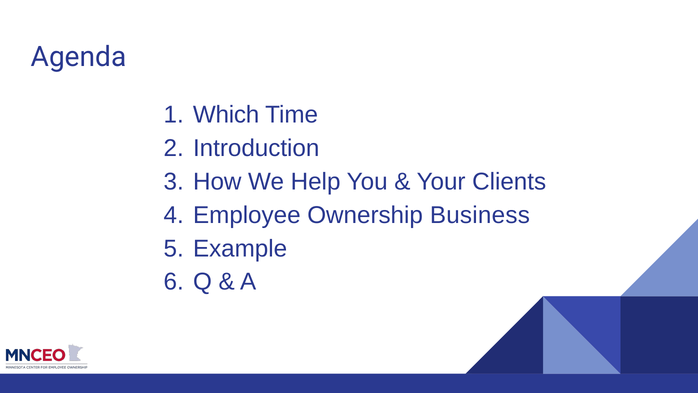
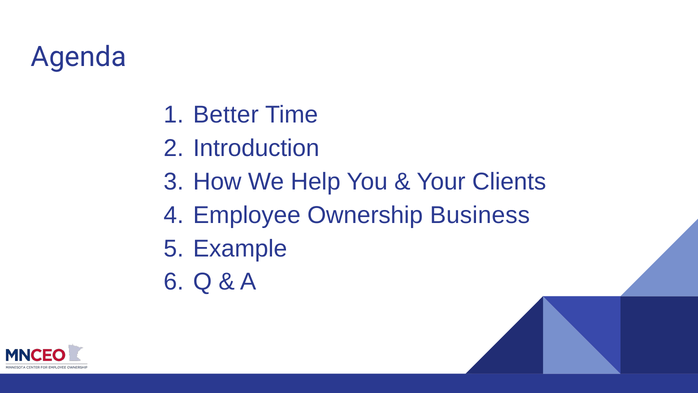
Which: Which -> Better (226, 115)
